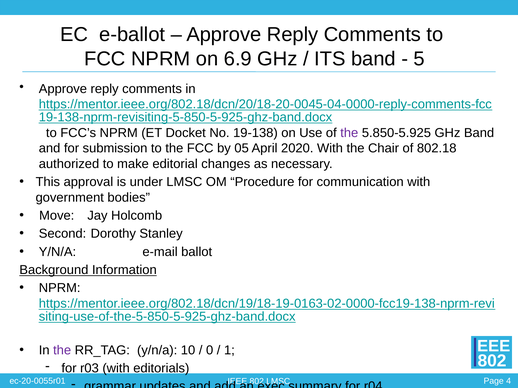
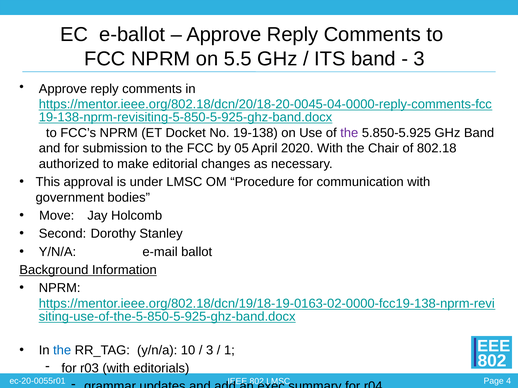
6.9: 6.9 -> 5.5 (238, 59)
5: 5 -> 3 (419, 59)
the colour: purple -> blue (62, 351)
0: 0 -> 3 (210, 351)
